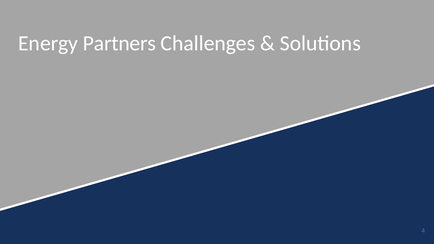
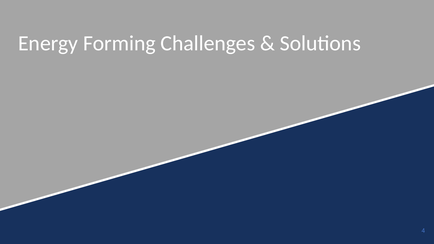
Partners: Partners -> Forming (119, 43)
